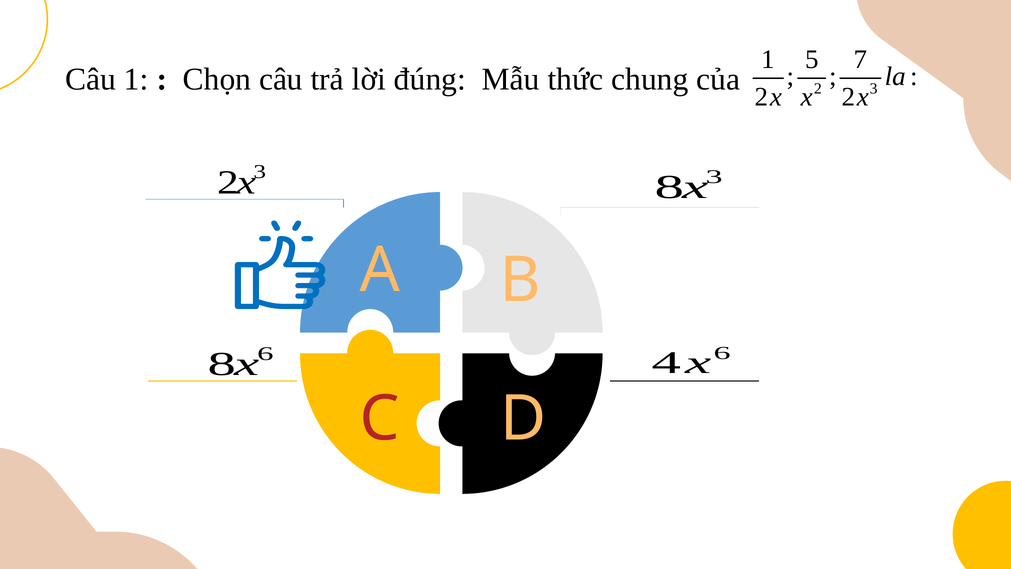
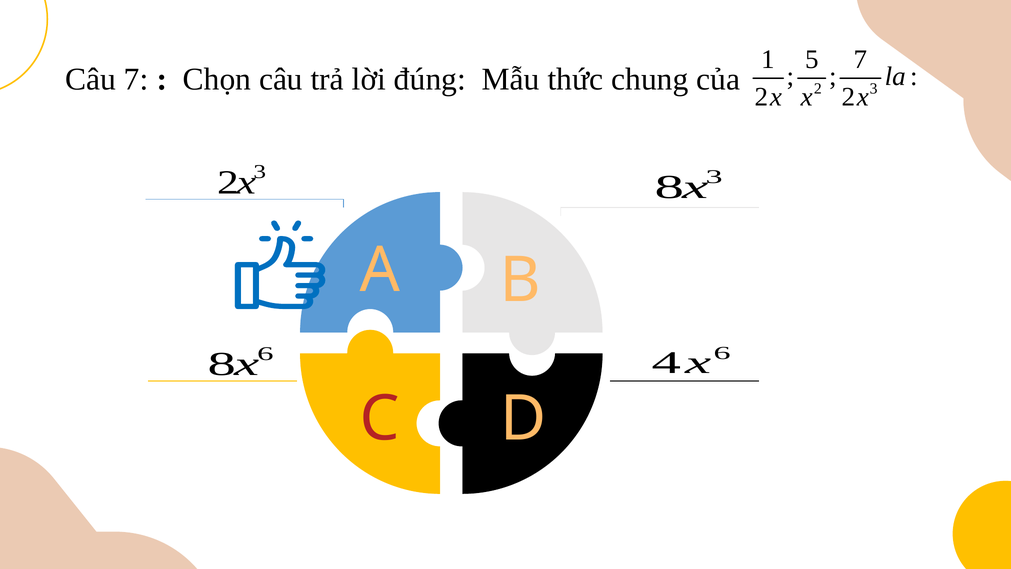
Câu 1: 1 -> 7 (136, 79)
